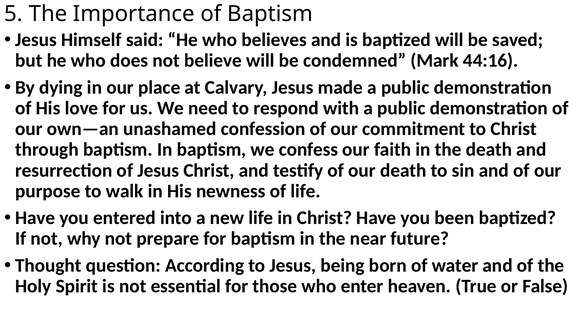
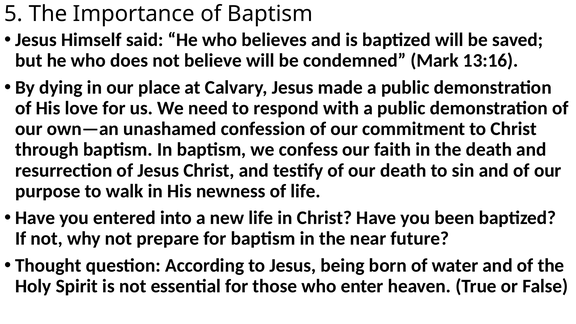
44:16: 44:16 -> 13:16 (491, 61)
